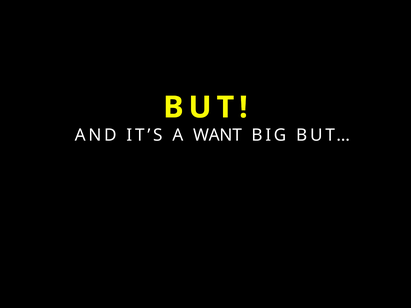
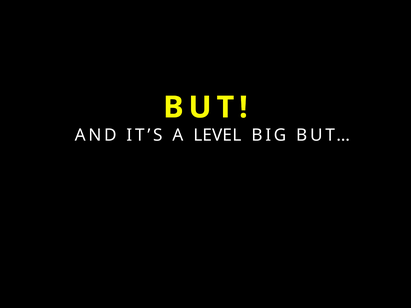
WANT: WANT -> LEVEL (217, 135)
